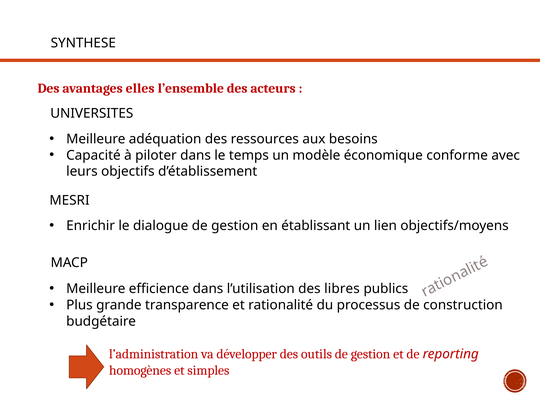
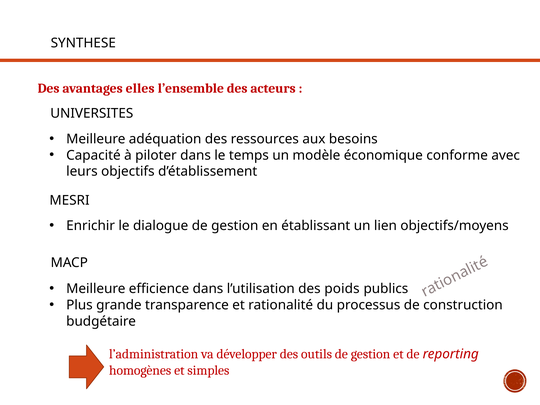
libres: libres -> poids (342, 289)
